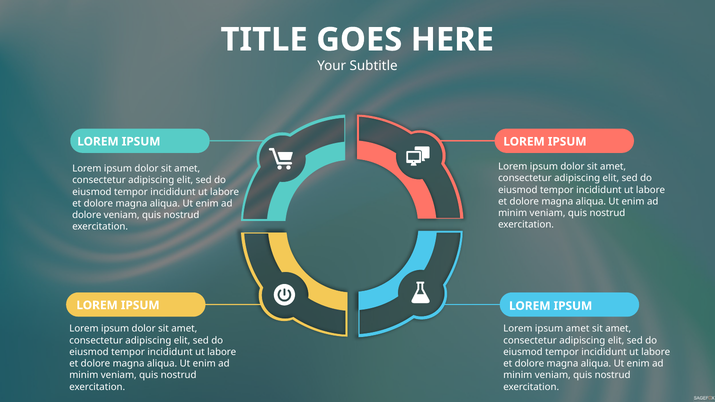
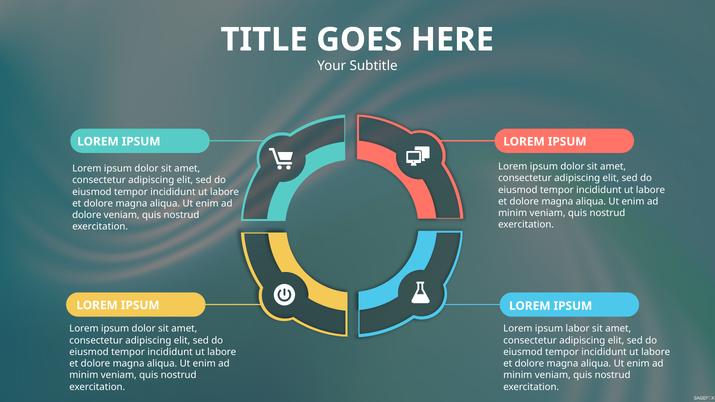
ipsum amet: amet -> labor (578, 329)
